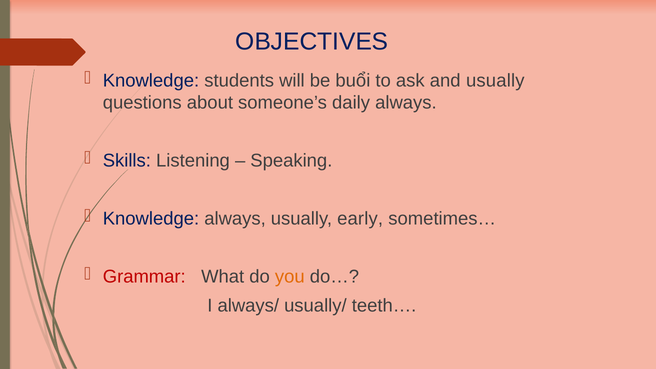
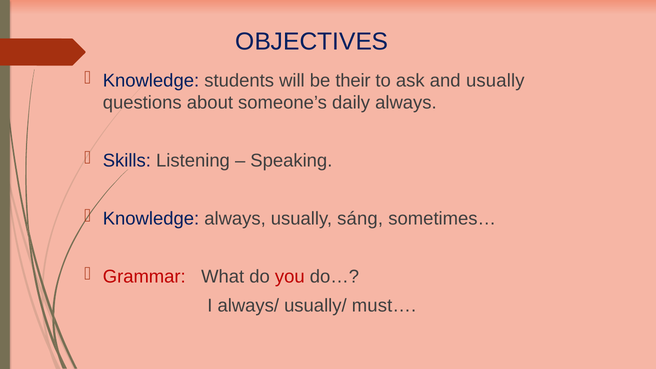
buổi: buổi -> their (353, 80)
early: early -> sáng (360, 219)
you colour: orange -> red (290, 277)
teeth…: teeth… -> must… (384, 306)
